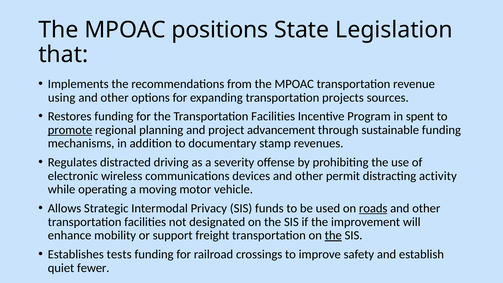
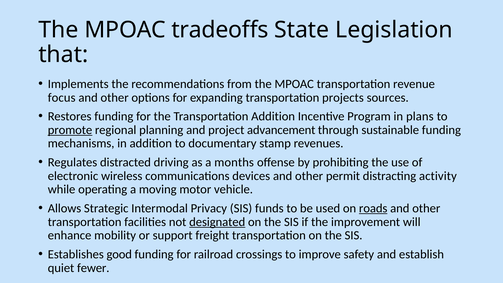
positions: positions -> tradeoffs (220, 30)
using: using -> focus (62, 97)
the Transportation Facilities: Facilities -> Addition (273, 116)
spent: spent -> plans (420, 116)
severity: severity -> months (234, 162)
designated underline: none -> present (217, 222)
the underline: present -> none (333, 235)
tests: tests -> good (119, 254)
